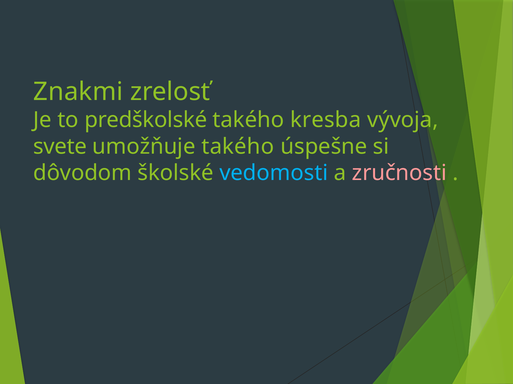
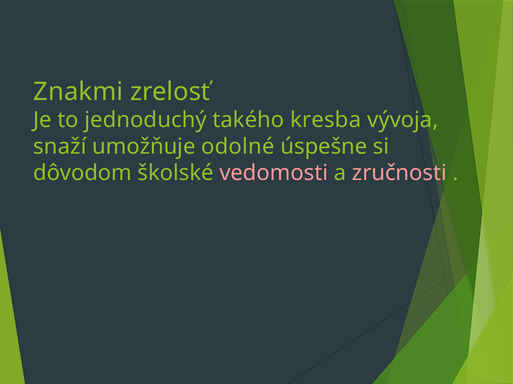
predškolské: predškolské -> jednoduchý (146, 120)
svete: svete -> snaží (60, 147)
umožňuje takého: takého -> odolné (238, 147)
vedomosti colour: light blue -> pink (274, 173)
